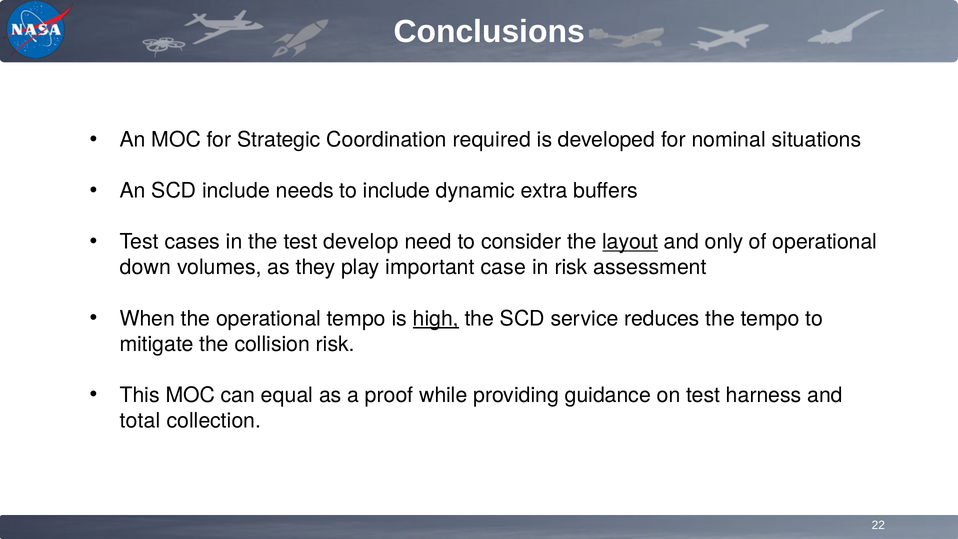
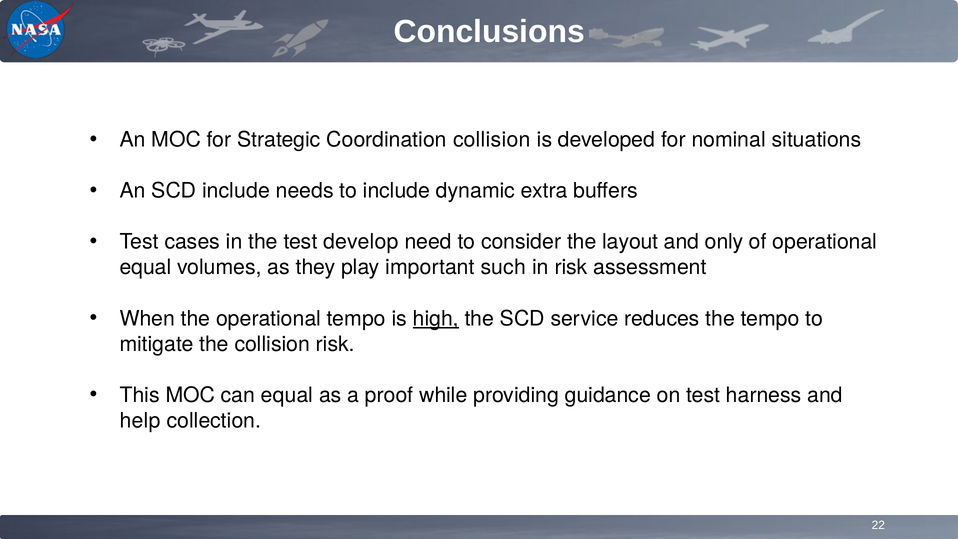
Coordination required: required -> collision (492, 140)
layout underline: present -> none (630, 242)
down: down -> equal (145, 267)
case: case -> such (503, 267)
total: total -> help (140, 421)
